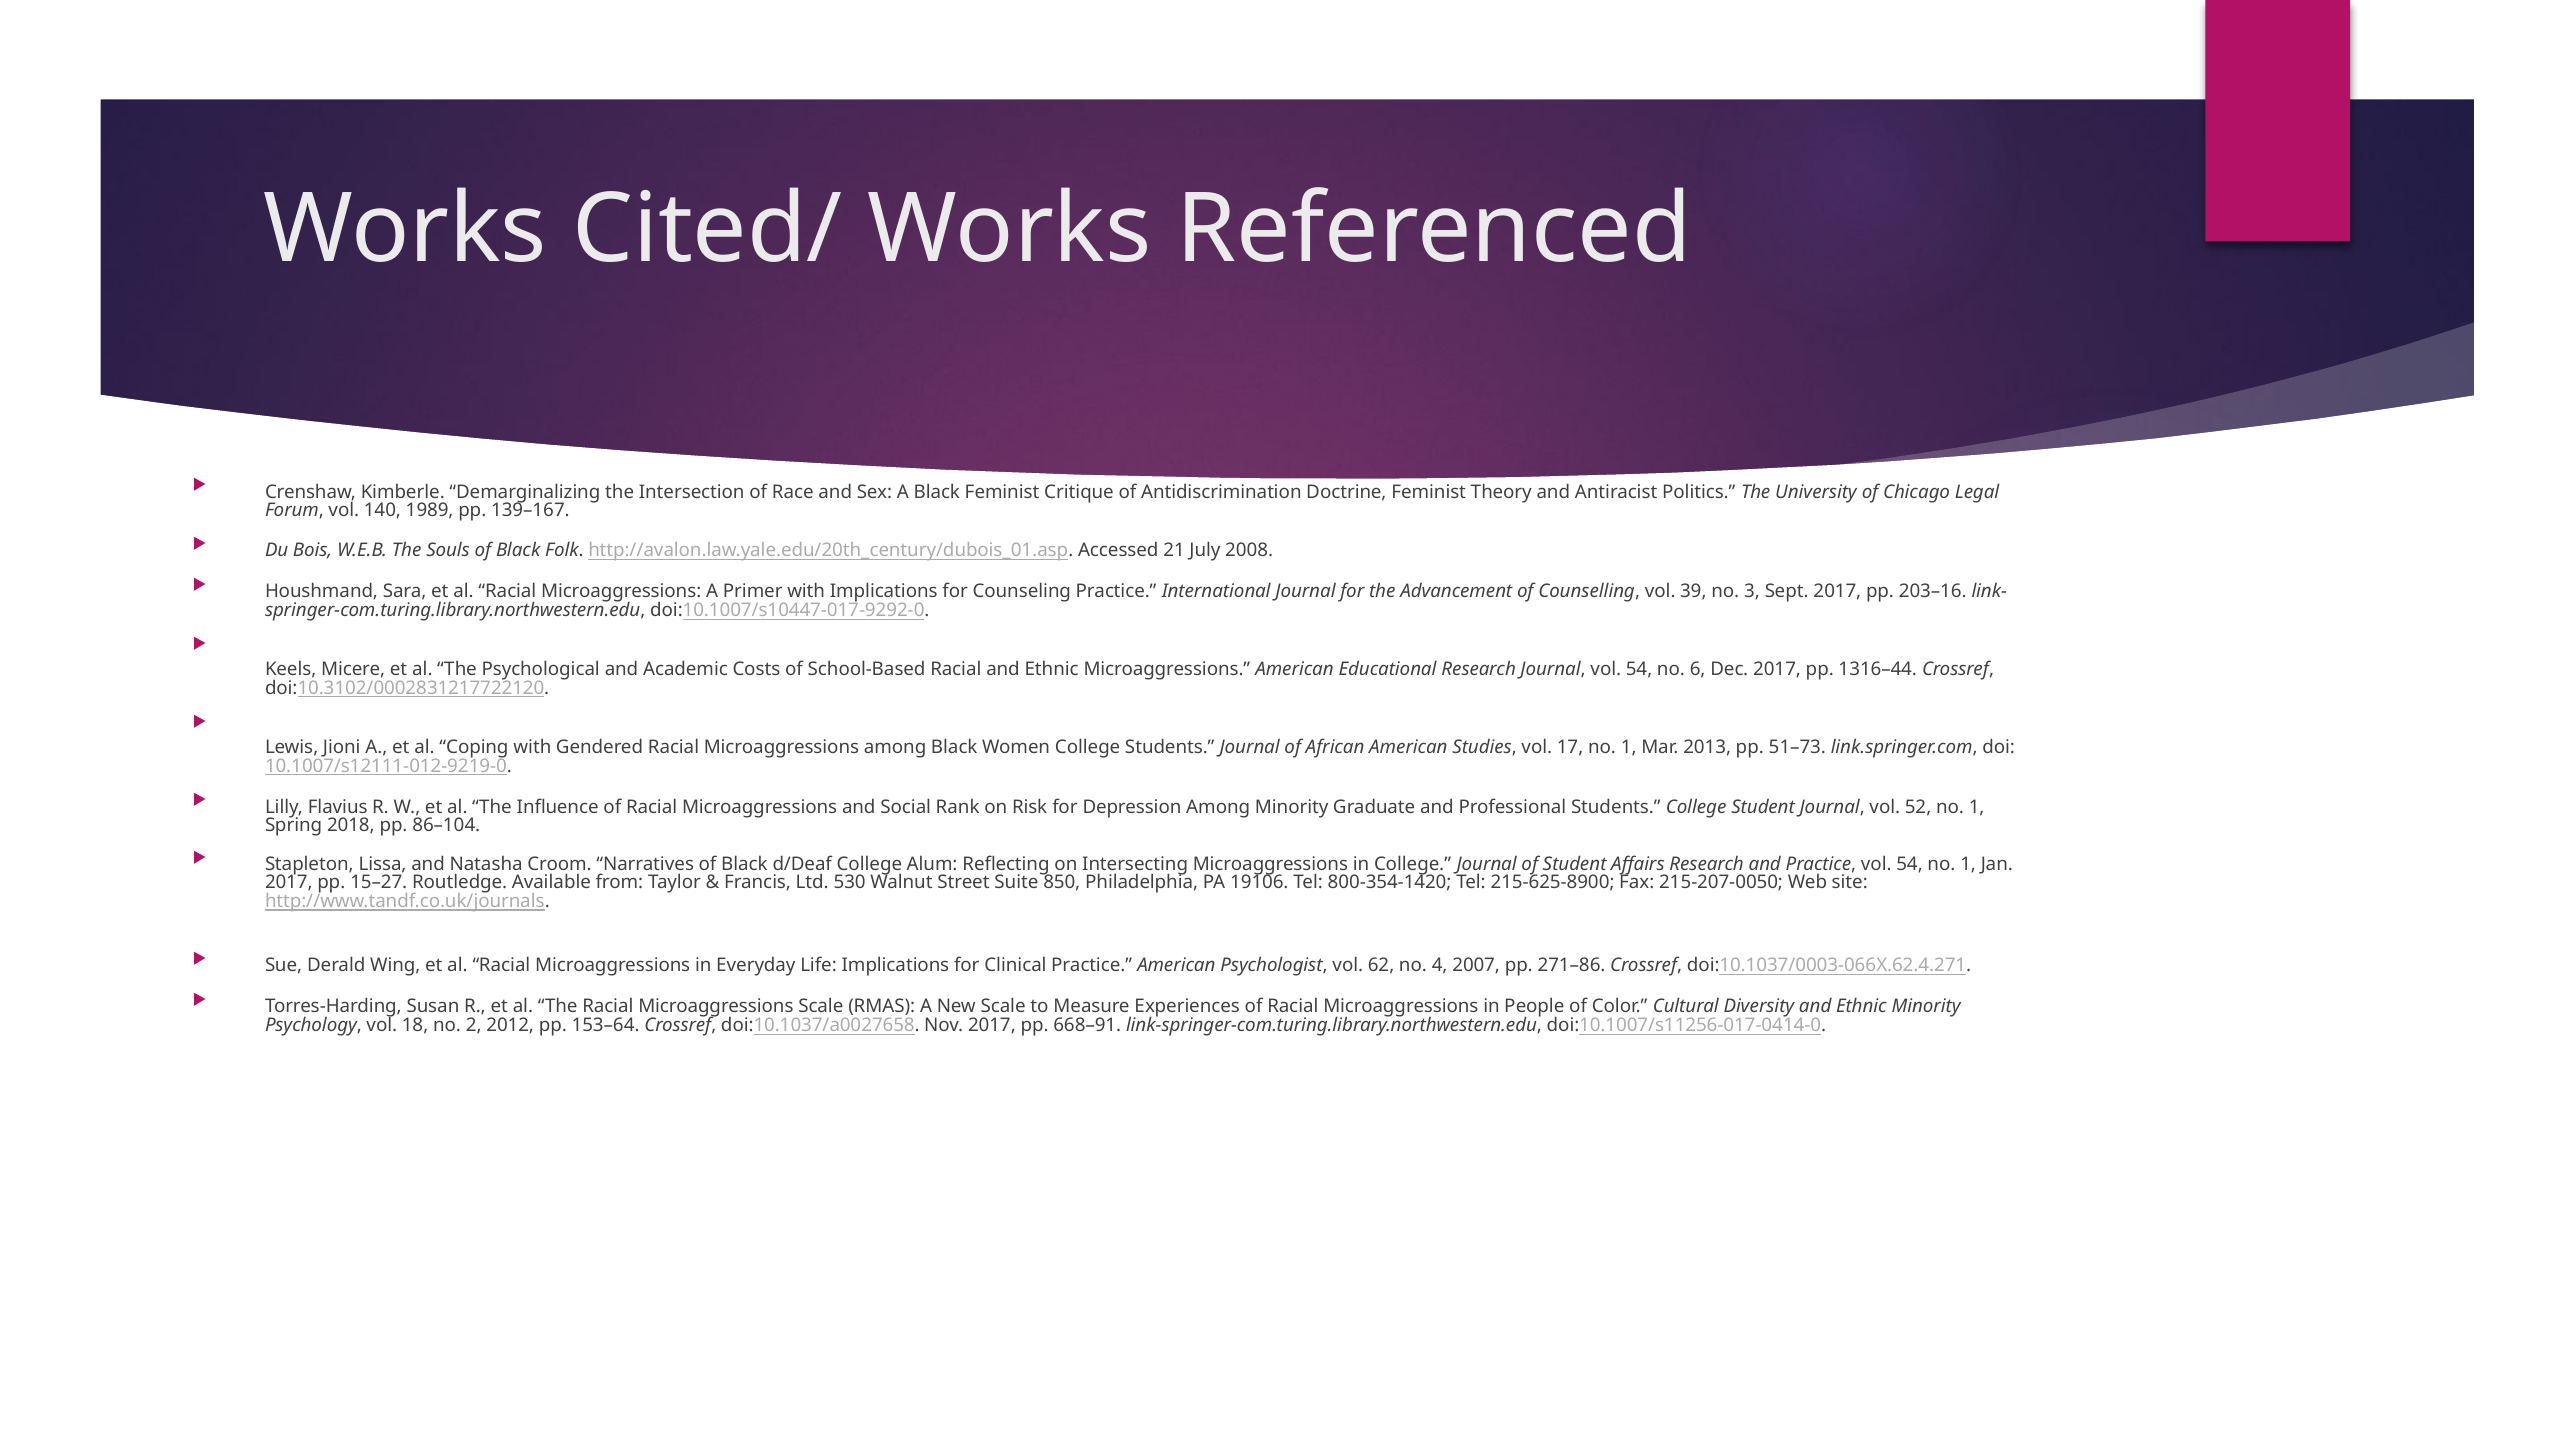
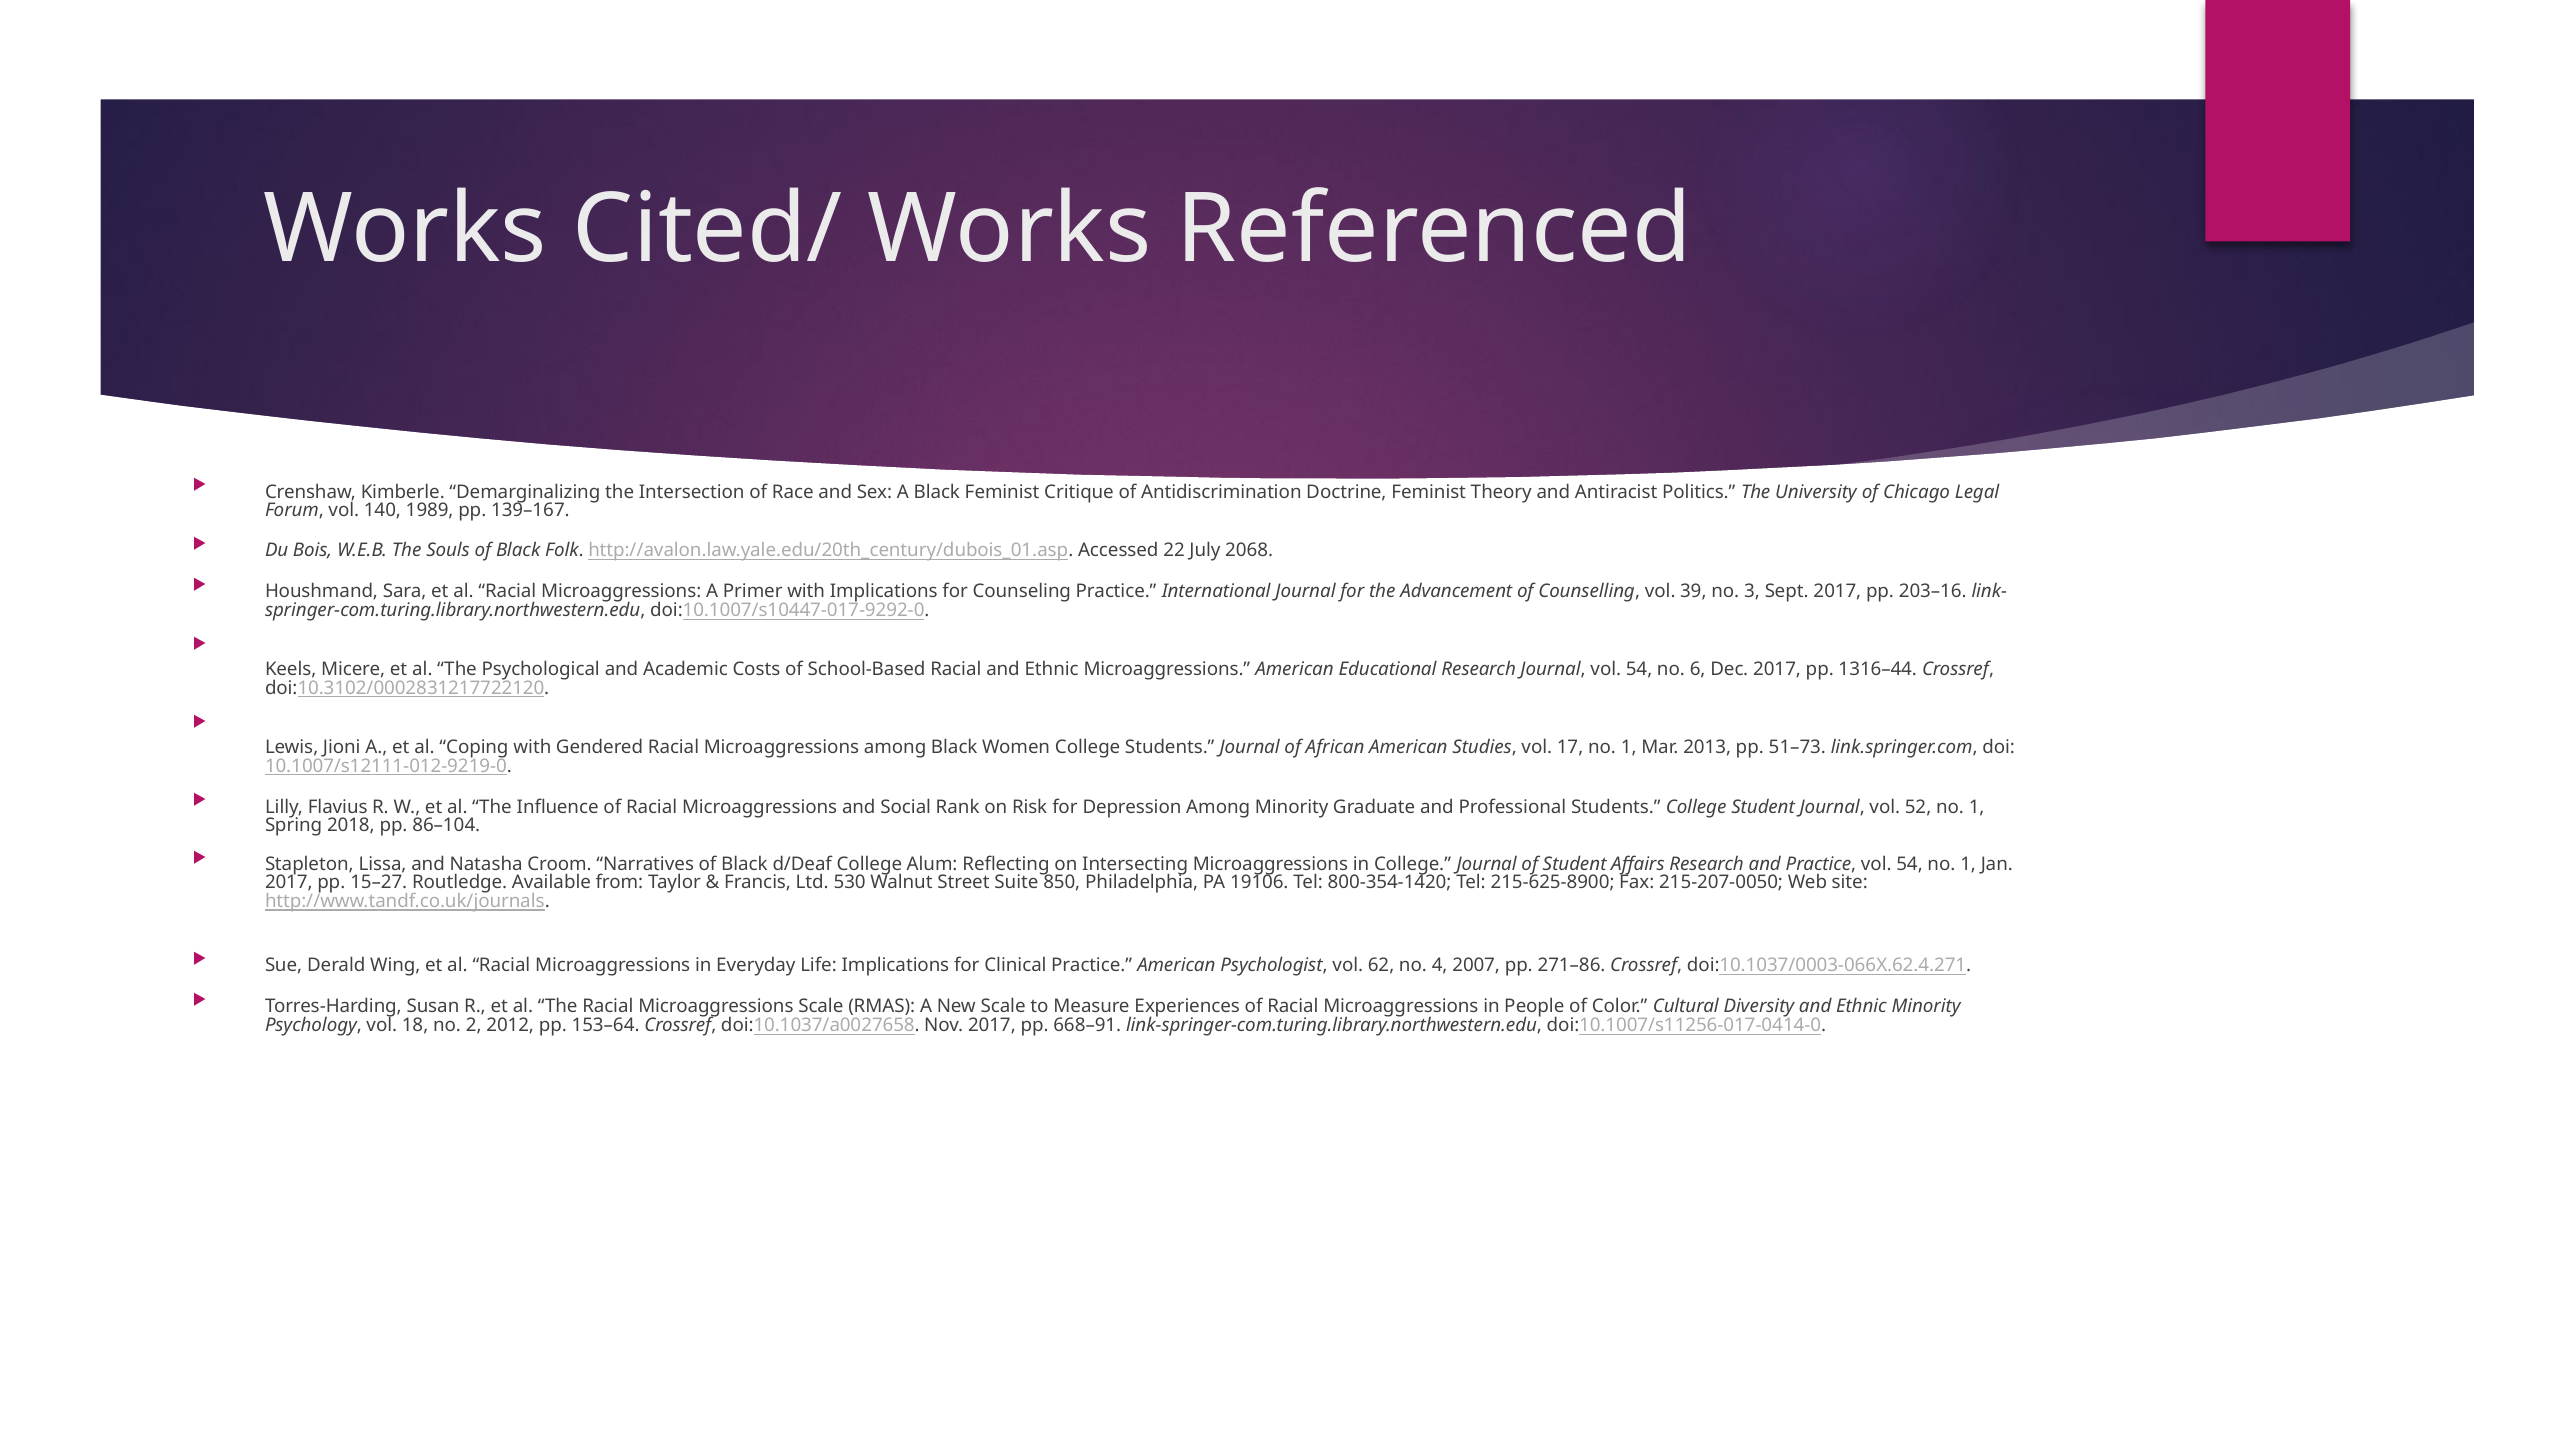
21: 21 -> 22 (1174, 550)
2008: 2008 -> 2068 (1249, 550)
